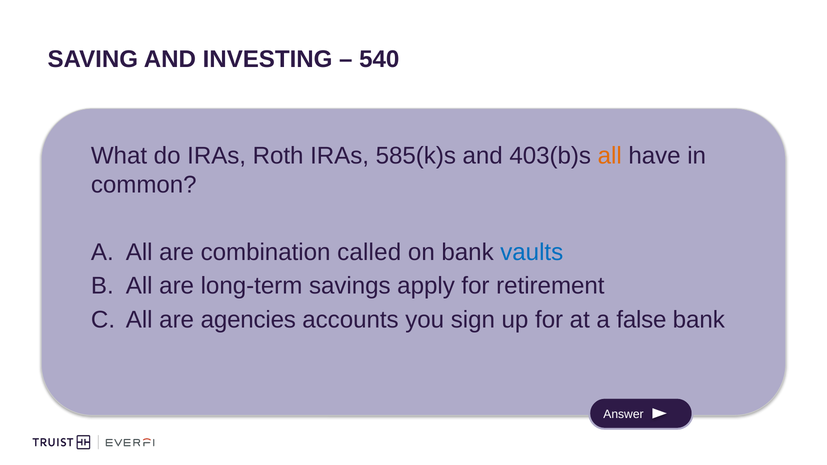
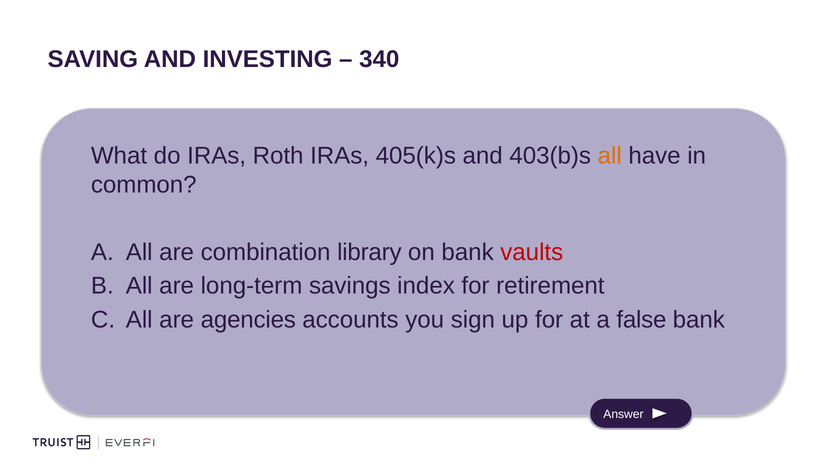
540: 540 -> 340 (379, 59)
585(k)s: 585(k)s -> 405(k)s (416, 156)
called: called -> library (369, 252)
vaults colour: blue -> red (532, 252)
apply: apply -> index (426, 286)
